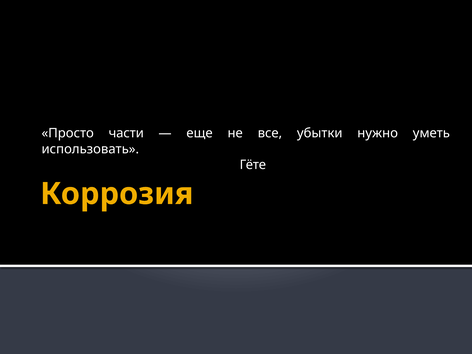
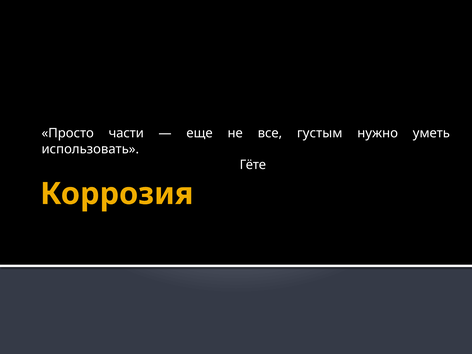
убытки: убытки -> густым (320, 133)
